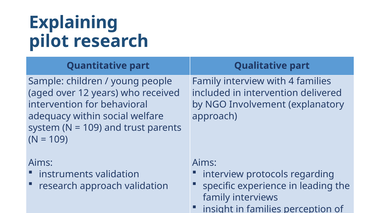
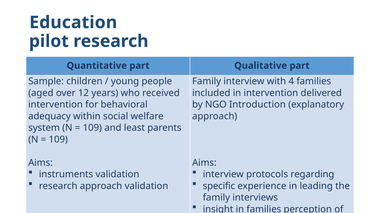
Explaining: Explaining -> Education (73, 23)
Involvement: Involvement -> Introduction (257, 105)
trust: trust -> least (134, 128)
